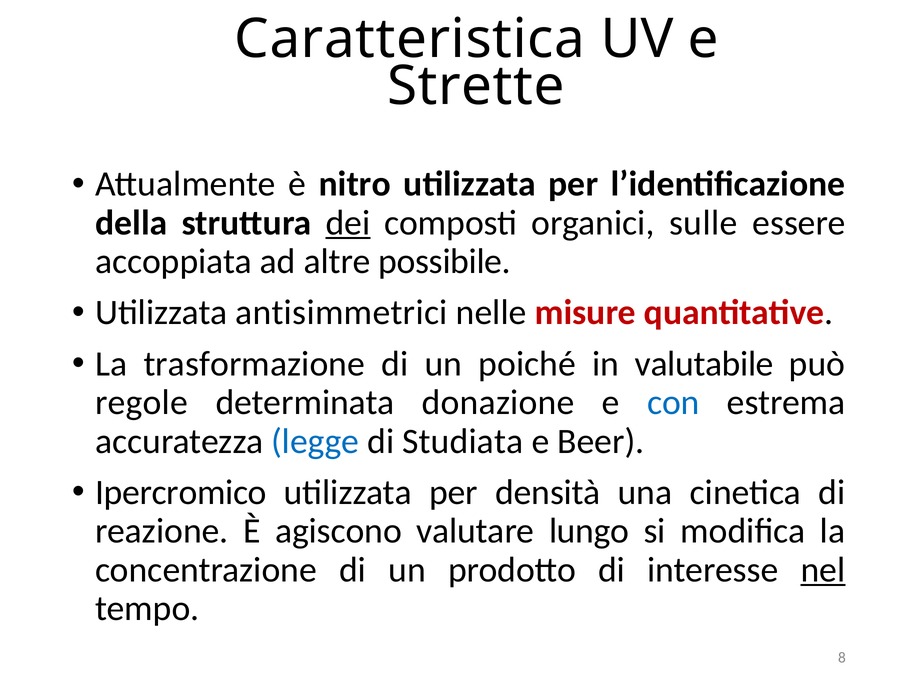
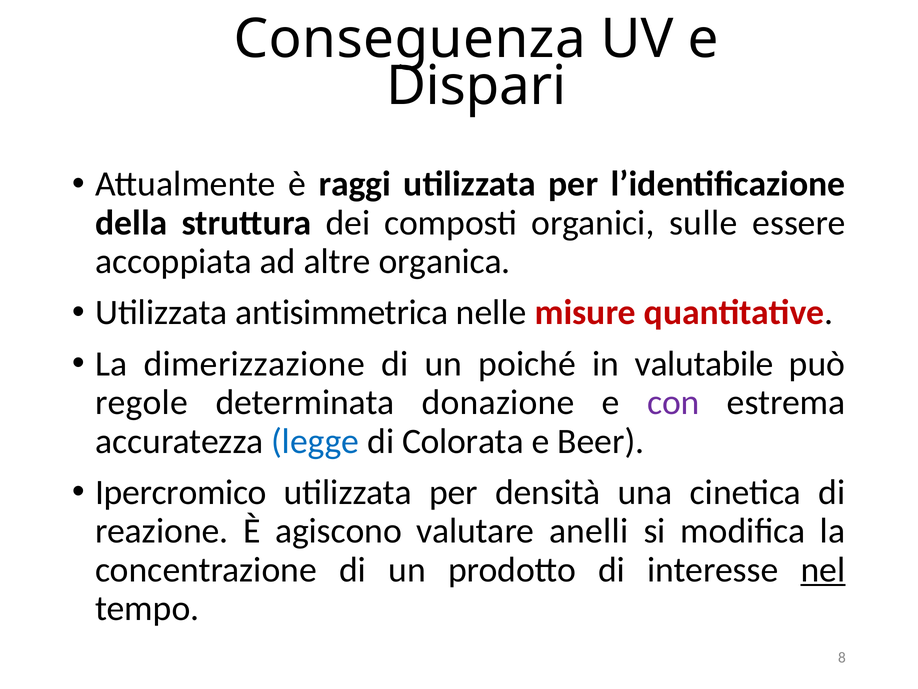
Caratteristica: Caratteristica -> Conseguenza (410, 39)
Strette: Strette -> Dispari (476, 86)
nitro: nitro -> raggi (355, 184)
dei underline: present -> none (348, 223)
possibile: possibile -> organica (445, 261)
antisimmetrici: antisimmetrici -> antisimmetrica (342, 312)
trasformazione: trasformazione -> dimerizzazione (254, 364)
con colour: blue -> purple (673, 402)
Studiata: Studiata -> Colorata (463, 441)
lungo: lungo -> anelli (589, 531)
